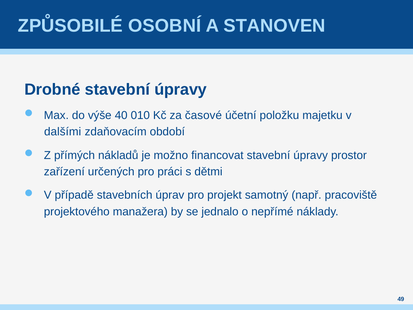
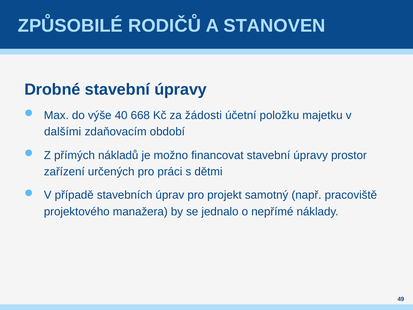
OSOBNÍ: OSOBNÍ -> RODIČŮ (165, 26)
010: 010 -> 668 (140, 115)
časové: časové -> žádosti (203, 115)
